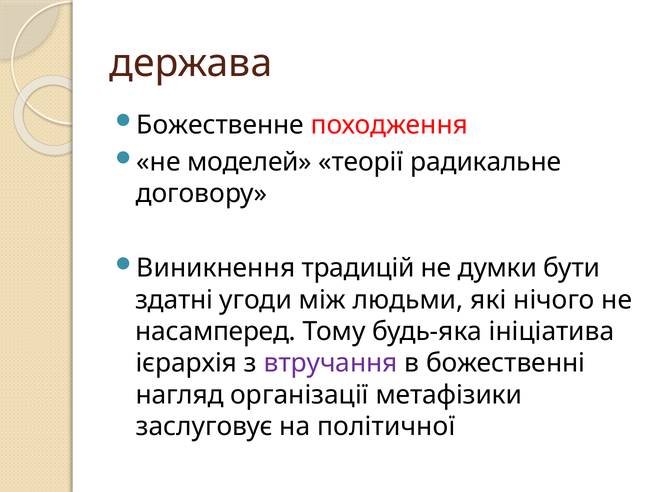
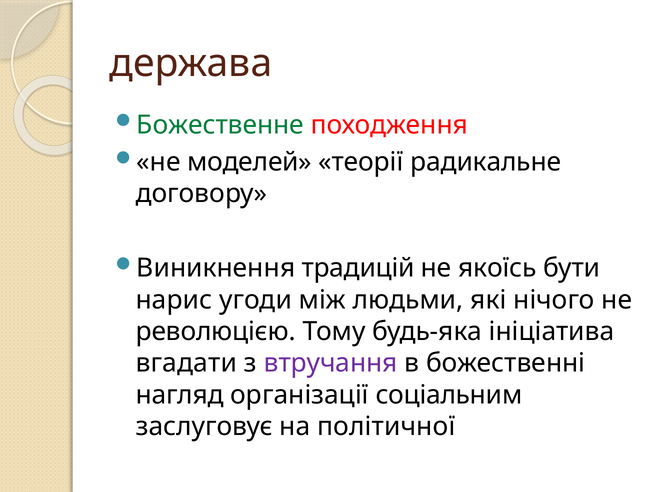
Божественне colour: black -> green (220, 125)
думки: думки -> якоїсь (497, 268)
здатні: здатні -> нарис (174, 300)
насамперед: насамперед -> революцією (216, 332)
ієрархія: ієрархія -> вгадати (186, 363)
метафізики: метафізики -> соціальним (449, 395)
